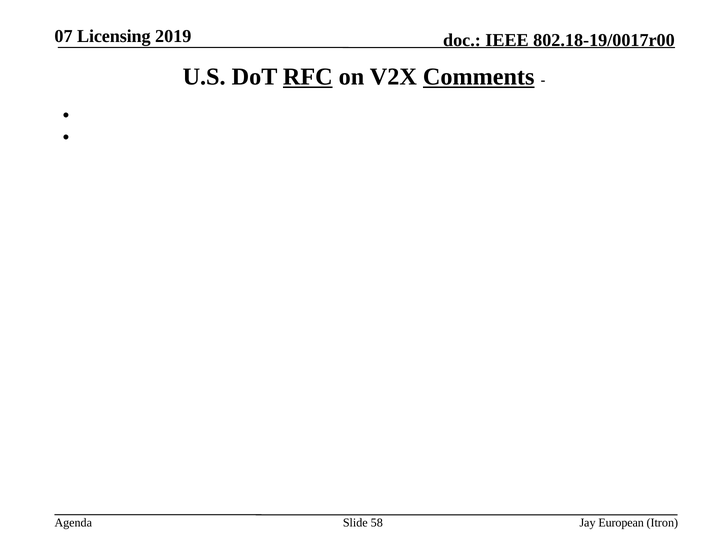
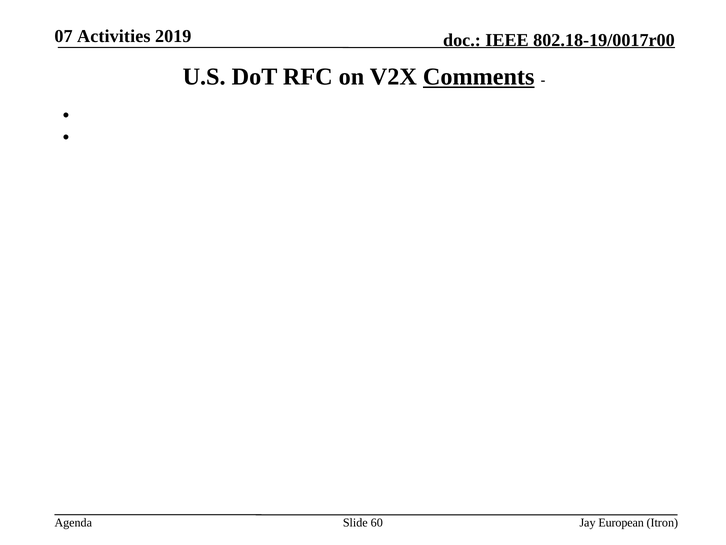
Licensing: Licensing -> Activities (114, 36)
RFC underline: present -> none (308, 77)
58: 58 -> 60 (377, 522)
